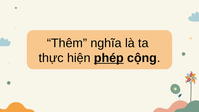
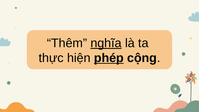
nghĩa underline: none -> present (106, 43)
